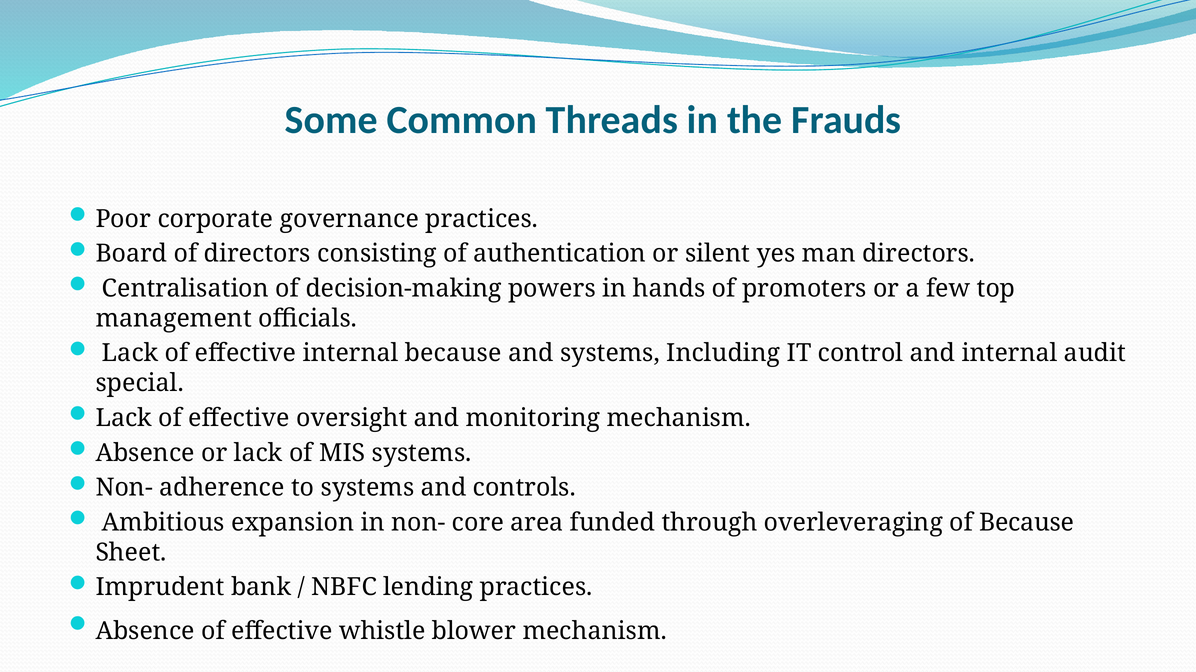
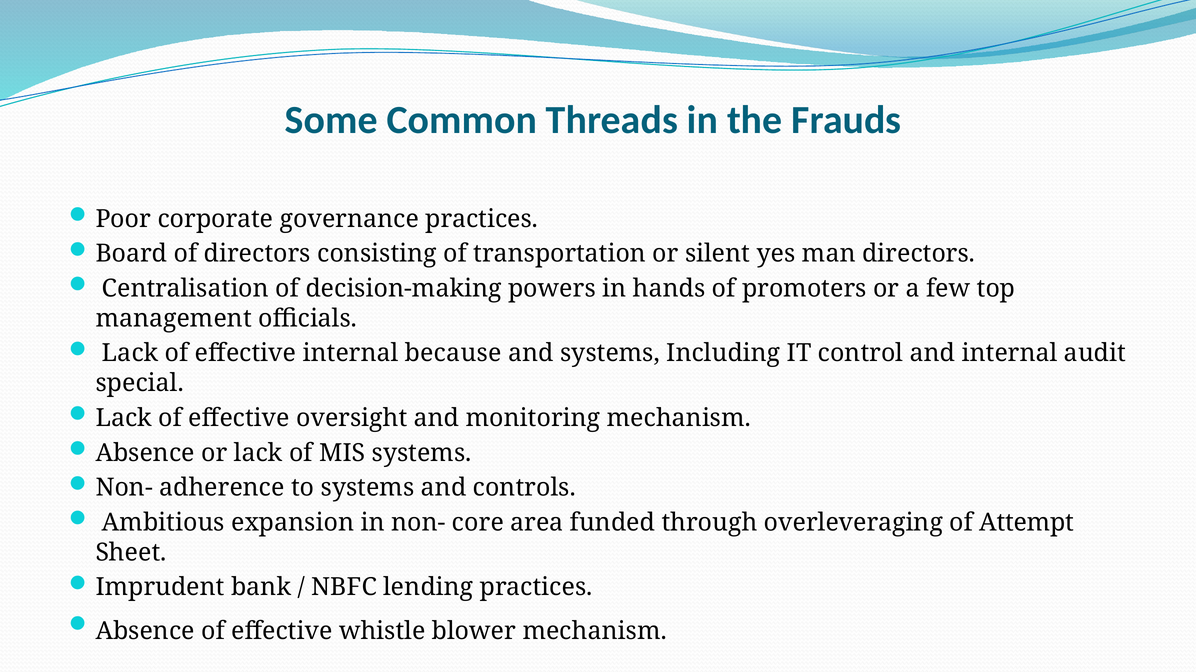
authentication: authentication -> transportation (560, 254)
of Because: Because -> Attempt (1027, 523)
